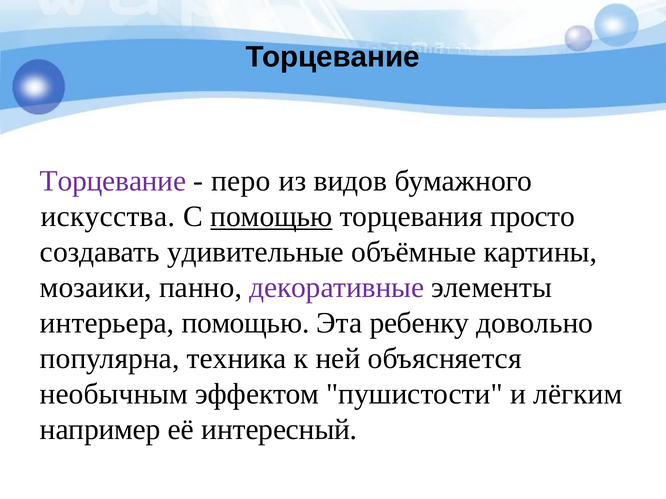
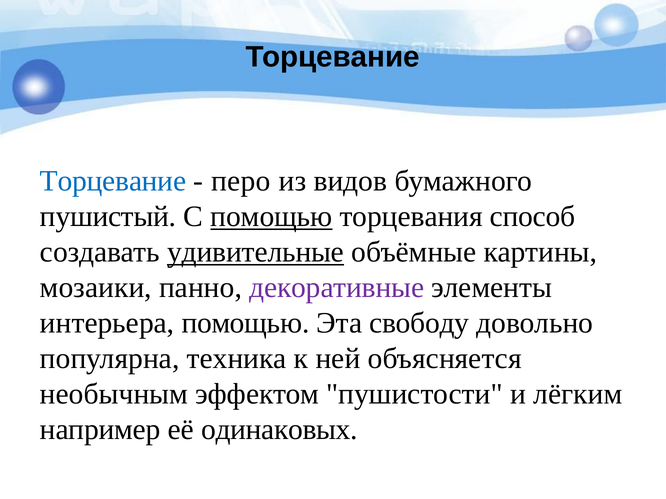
Торцевание colour: purple -> blue (113, 181)
искусства: искусства -> пушистый (108, 217)
просто: просто -> способ (532, 217)
удивительные underline: none -> present (256, 252)
ребенку: ребенку -> свободу (419, 323)
интересный: интересный -> одинаковых (279, 430)
